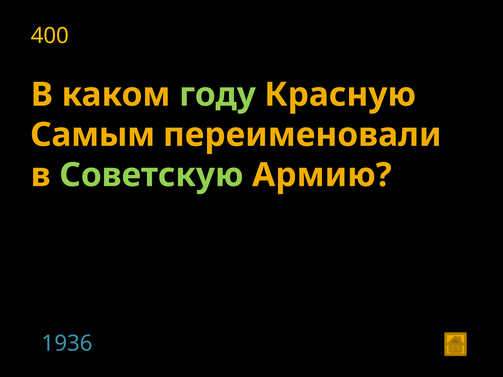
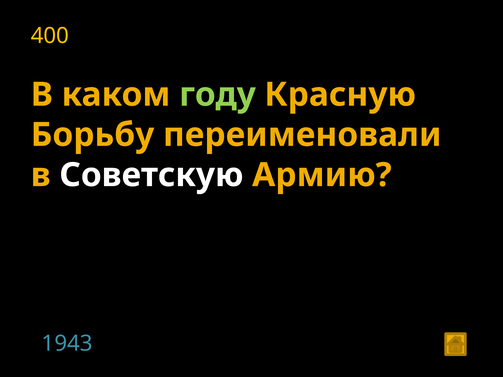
Самым: Самым -> Борьбу (92, 135)
Советскую colour: light green -> white (151, 175)
1936: 1936 -> 1943 (67, 344)
